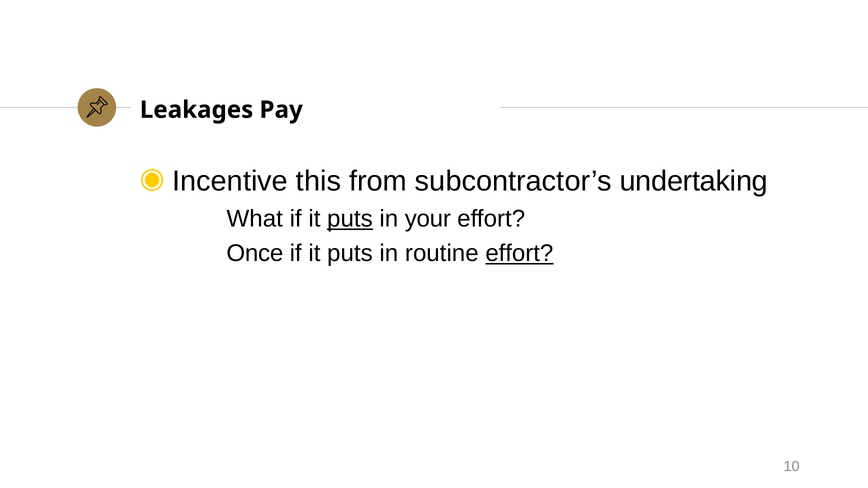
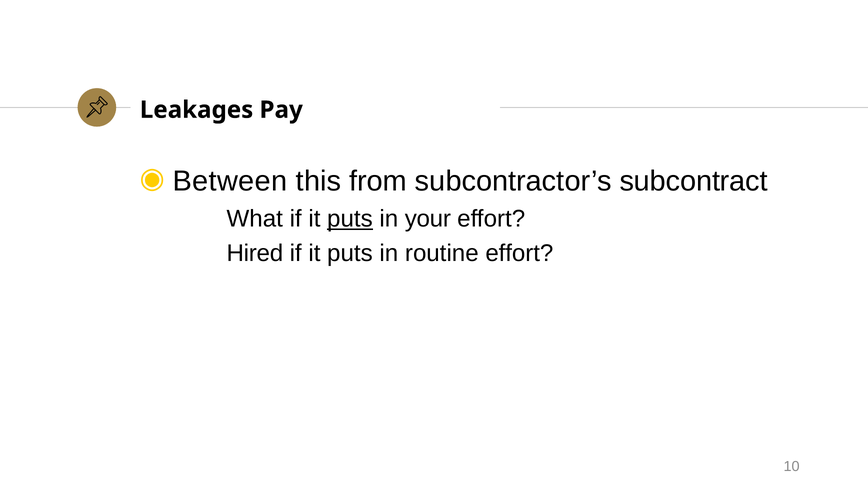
Incentive: Incentive -> Between (230, 182)
undertaking: undertaking -> subcontract (694, 182)
Once: Once -> Hired (255, 253)
effort underline: present -> none (519, 253)
